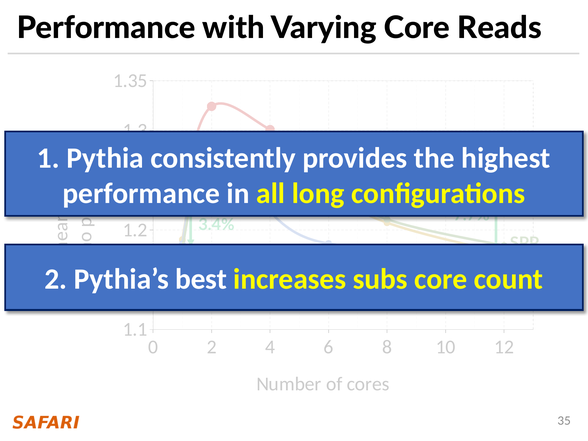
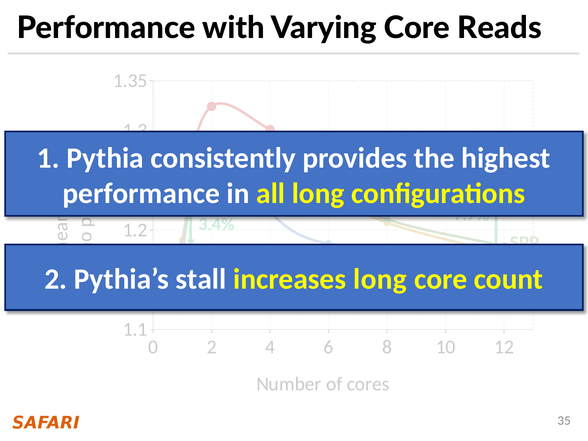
best: best -> stall (201, 279)
increases subs: subs -> long (380, 279)
